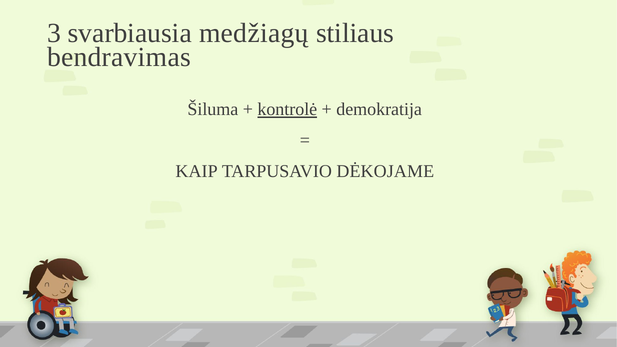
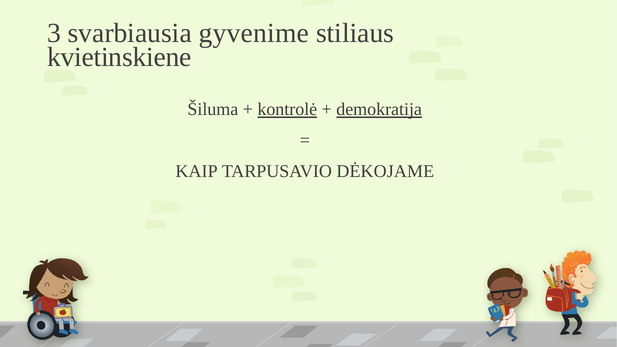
medžiagų: medžiagų -> gyvenime (254, 33)
bendravimas: bendravimas -> kvietinskiene (119, 57)
demokratija underline: none -> present (379, 110)
